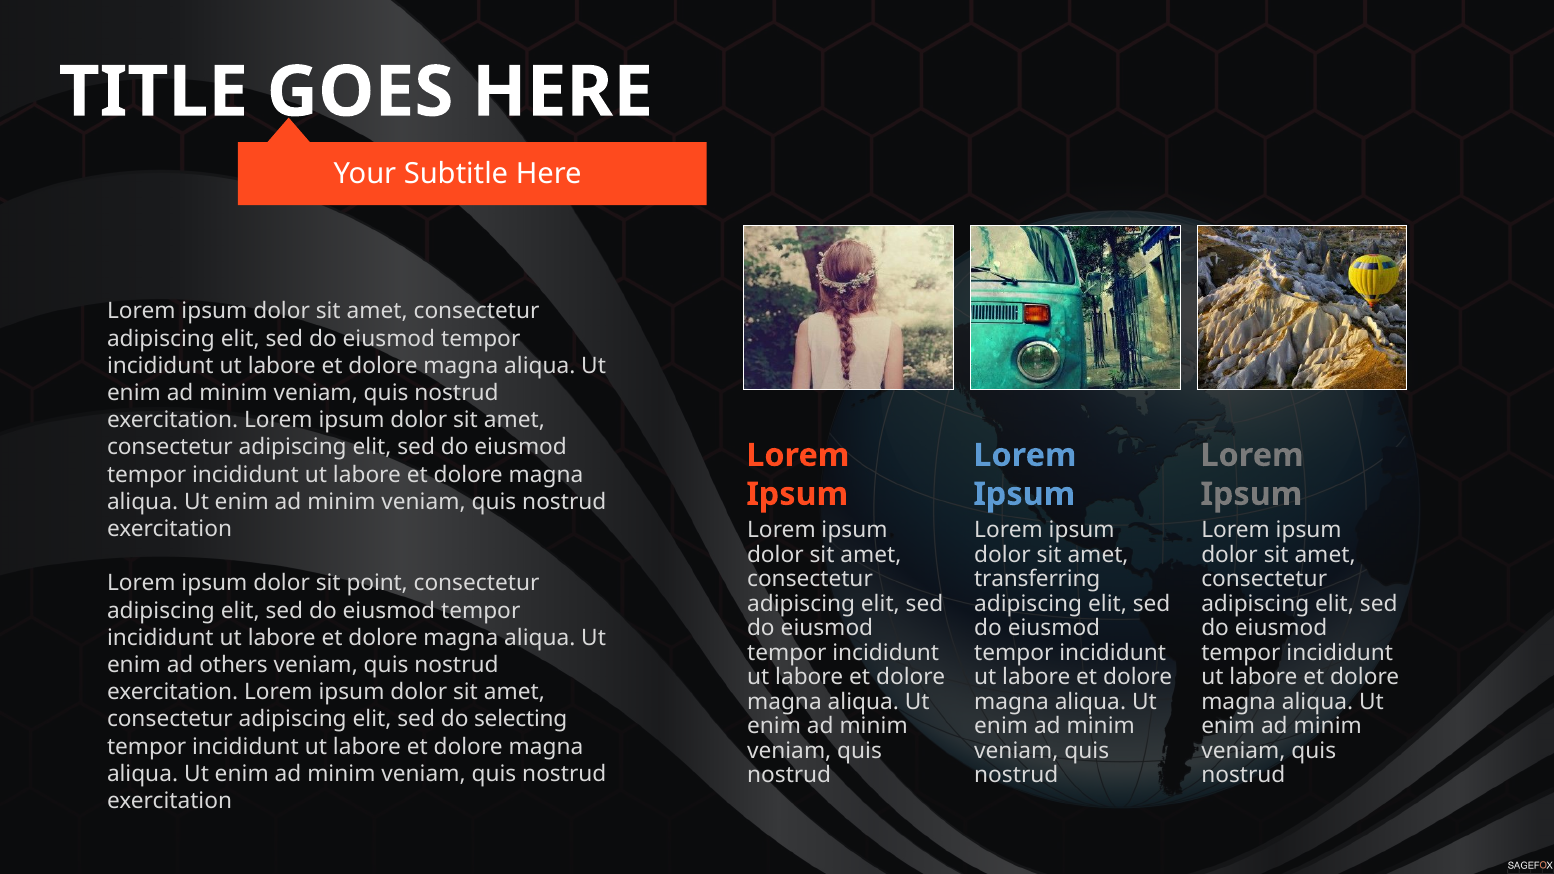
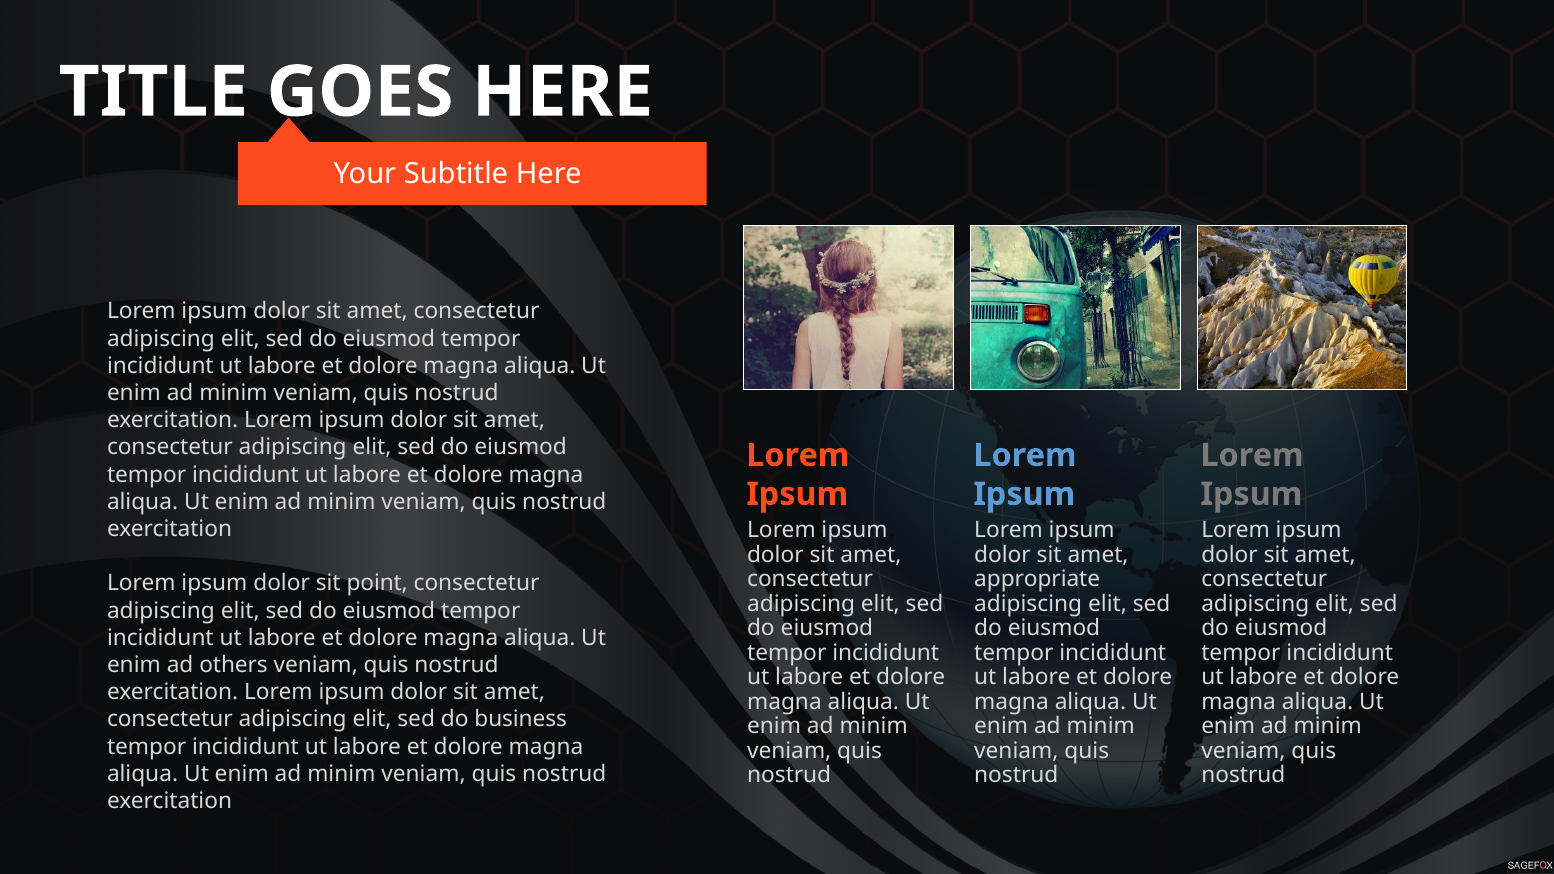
transferring: transferring -> appropriate (1037, 579)
selecting: selecting -> business (521, 720)
